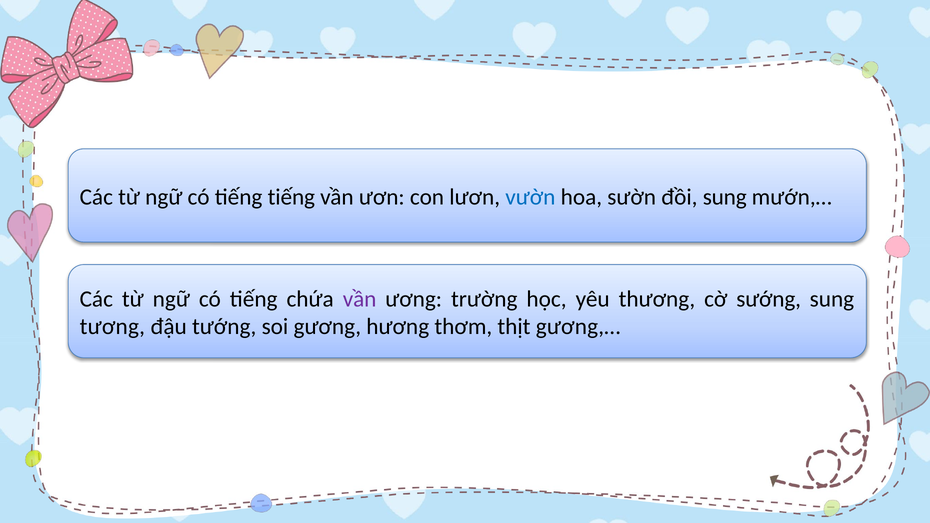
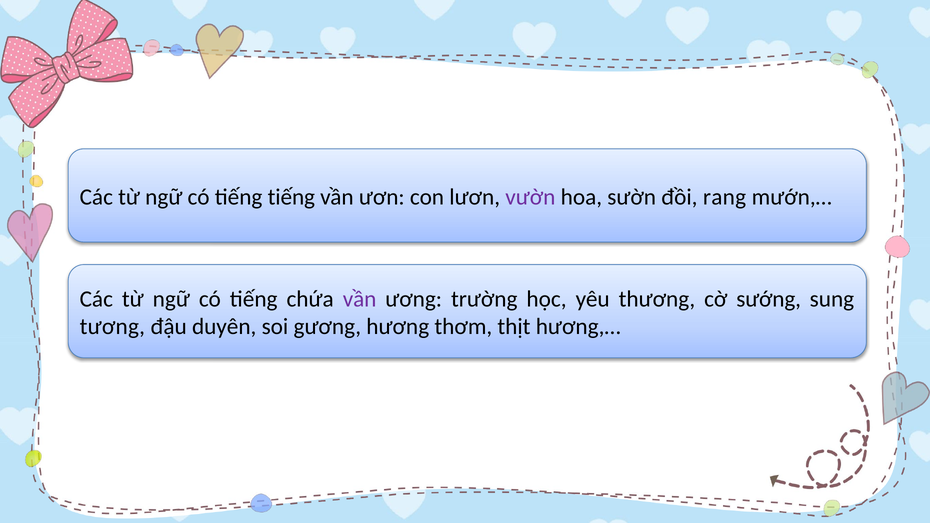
vườn colour: blue -> purple (530, 197)
đồi sung: sung -> rang (725, 197)
tướng: tướng -> duyên (224, 327)
gương,…: gương,… -> hương,… (578, 327)
